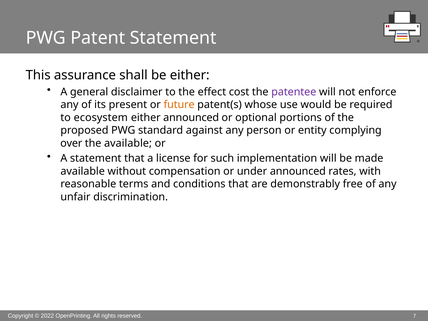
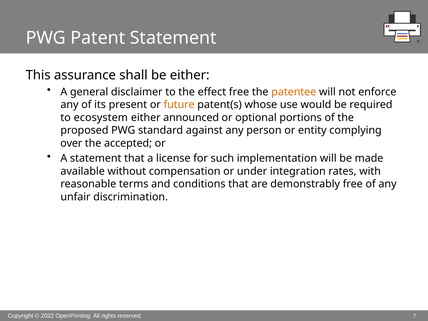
effect cost: cost -> free (239, 92)
patentee colour: purple -> orange (294, 92)
the available: available -> accepted (128, 143)
under announced: announced -> integration (298, 171)
